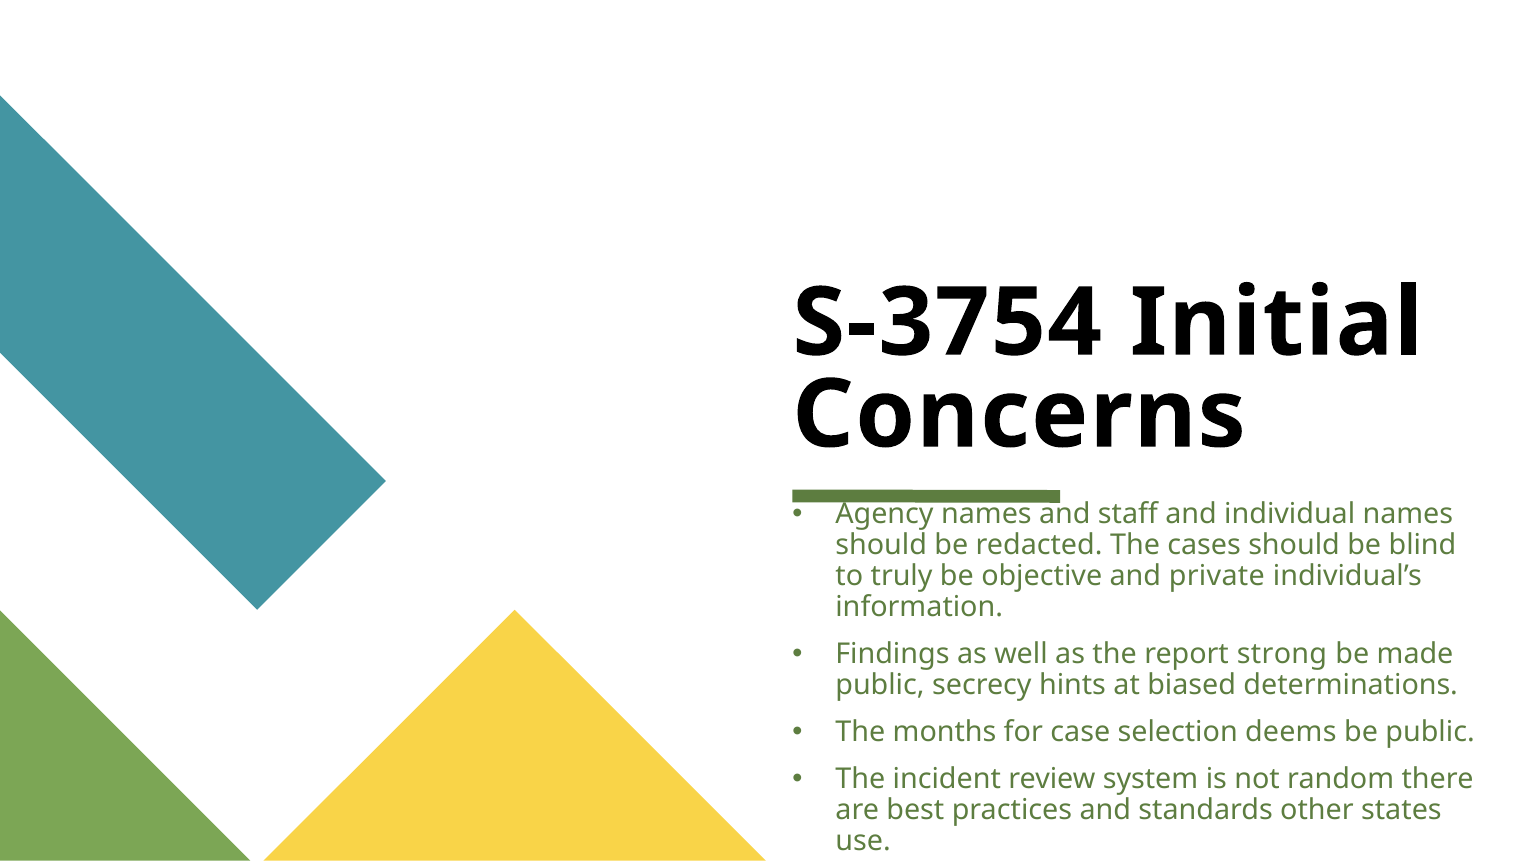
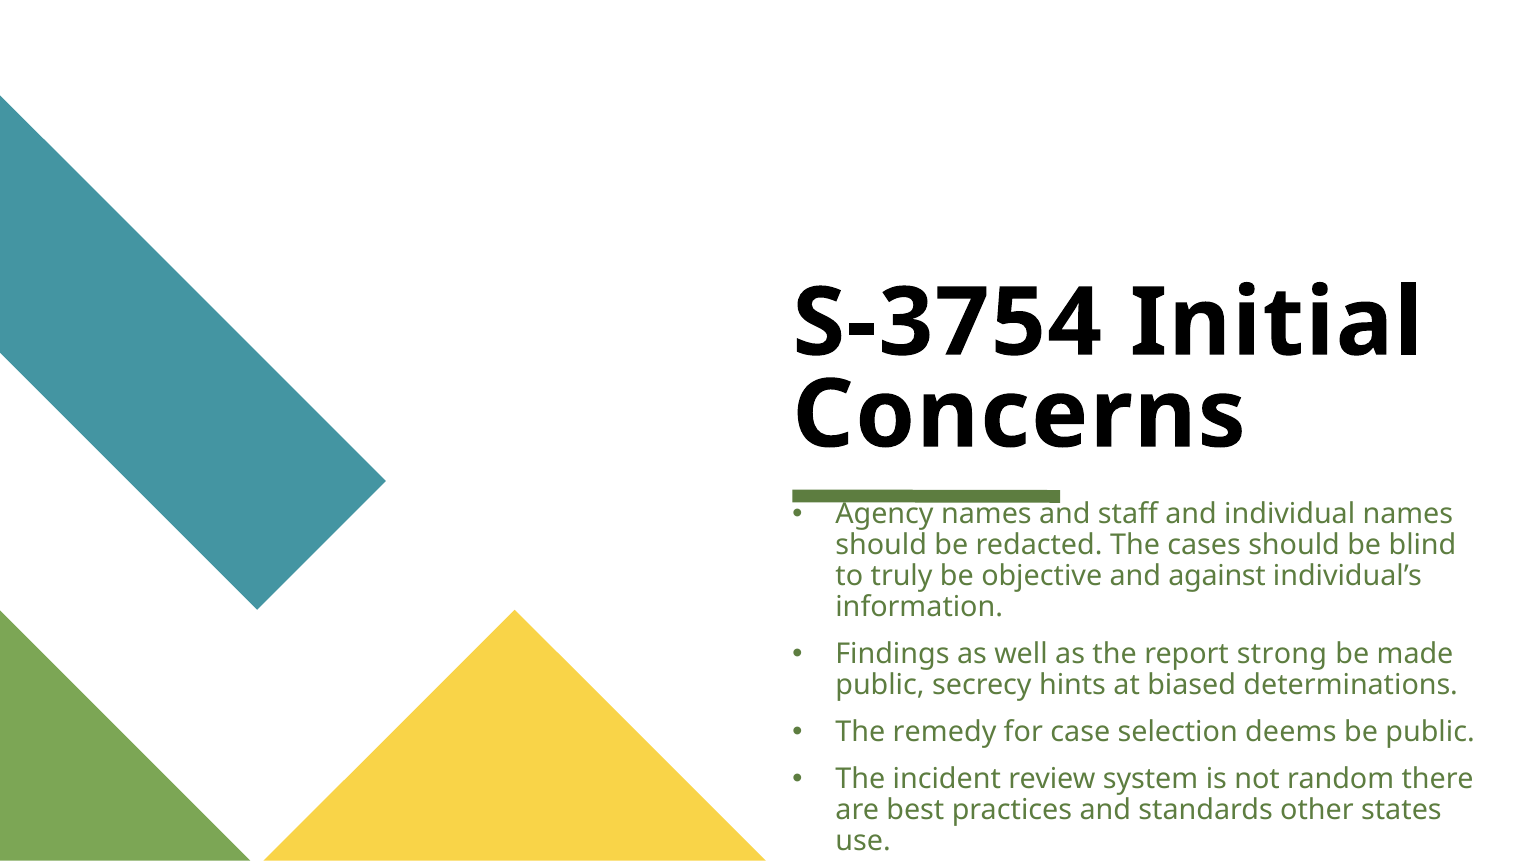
private: private -> against (1217, 577)
months: months -> remedy (945, 733)
